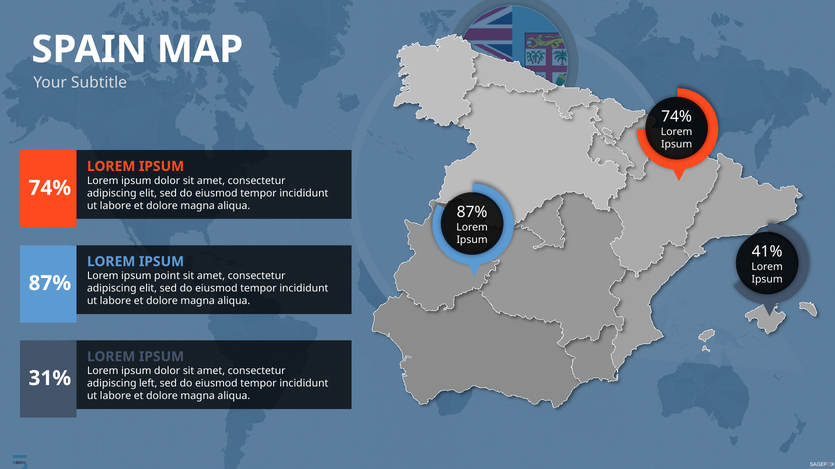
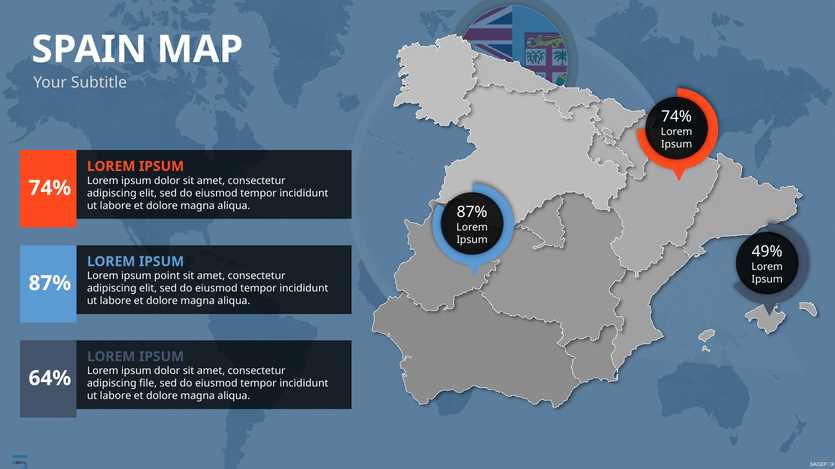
41%: 41% -> 49% (767, 252)
31%: 31% -> 64% (50, 379)
left: left -> file (148, 384)
